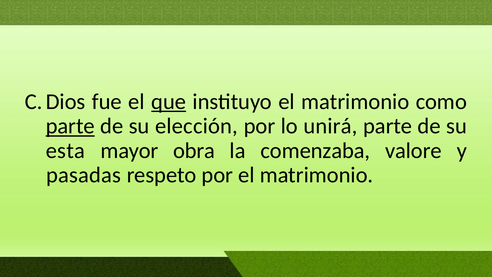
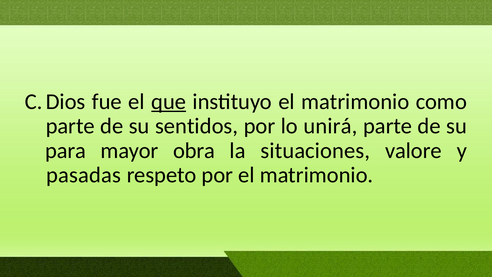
parte underline: present -> none (70, 126)
elección: elección -> sentidos (197, 126)
esta: esta -> para (66, 150)
comenzaba: comenzaba -> situaciones (315, 150)
